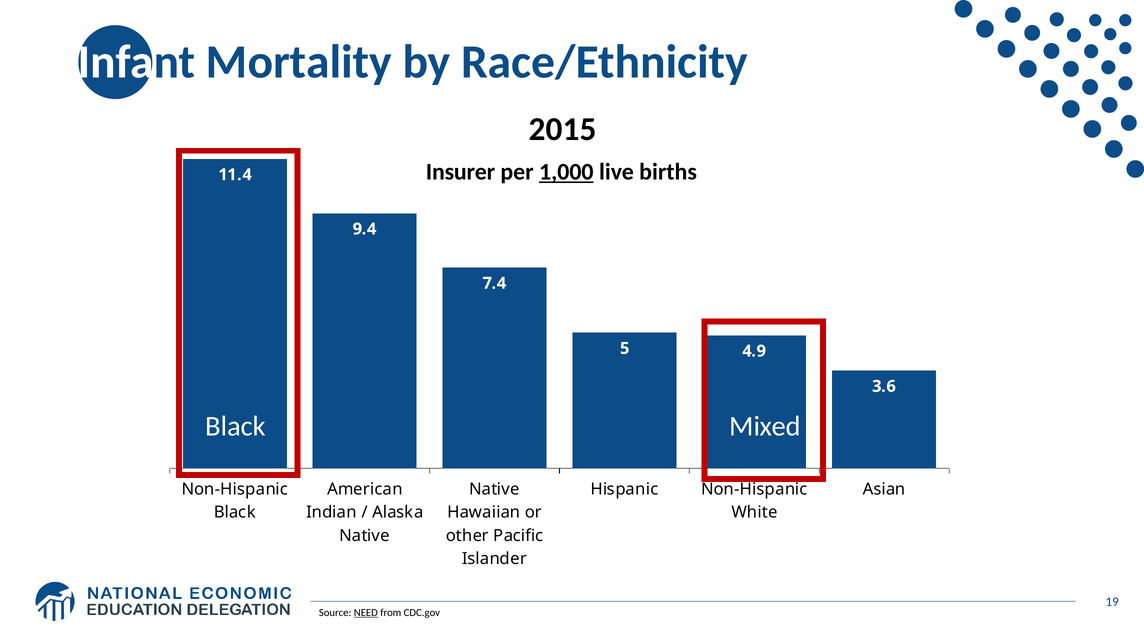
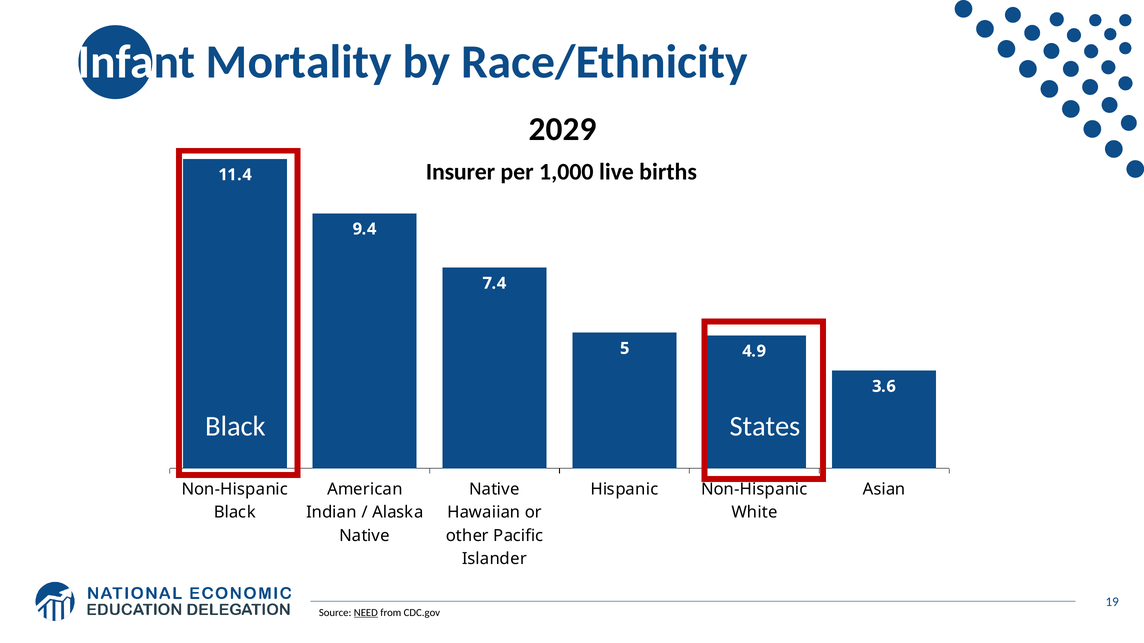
2015: 2015 -> 2029 (563, 129)
1,000 underline: present -> none (566, 172)
Mixed: Mixed -> States (765, 427)
